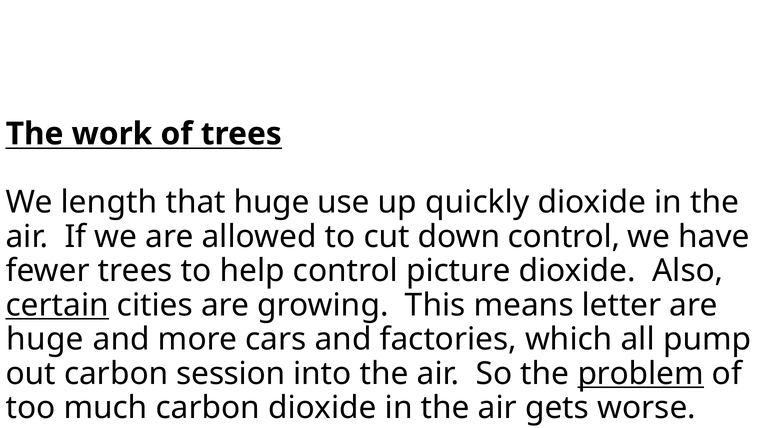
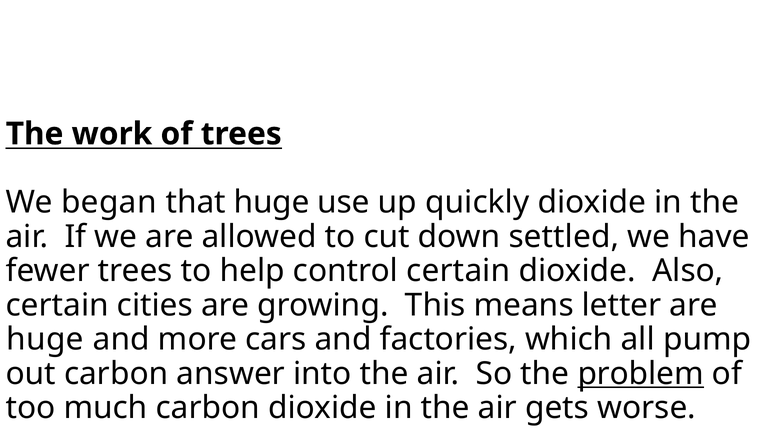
length: length -> began (109, 202)
down control: control -> settled (564, 237)
control picture: picture -> certain (458, 271)
certain underline: present -> none (57, 305)
session: session -> answer (231, 374)
